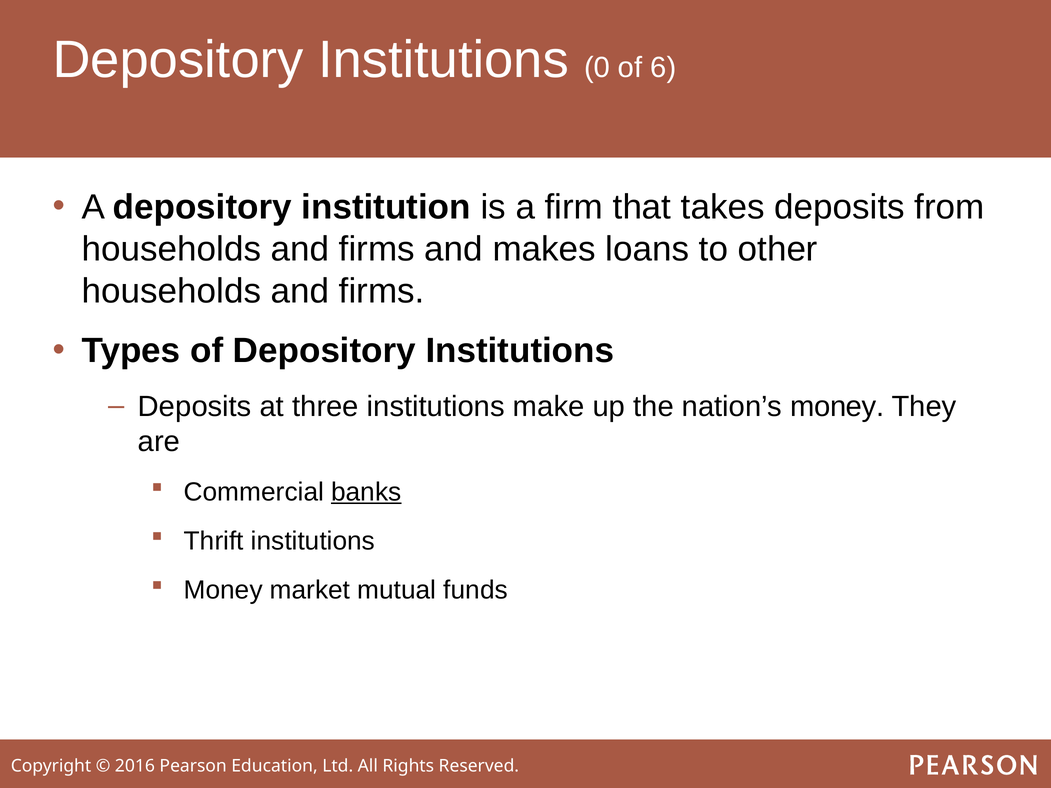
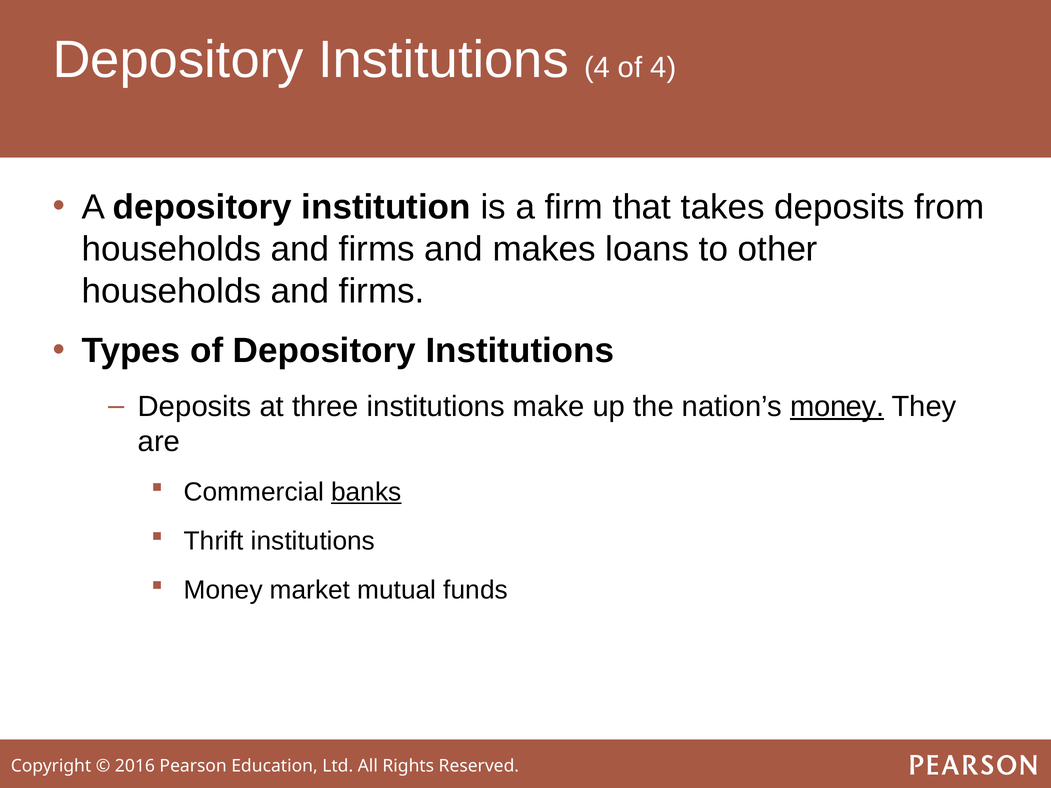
Institutions 0: 0 -> 4 (597, 68)
of 6: 6 -> 4 (663, 68)
money underline: none -> present (837, 407)
